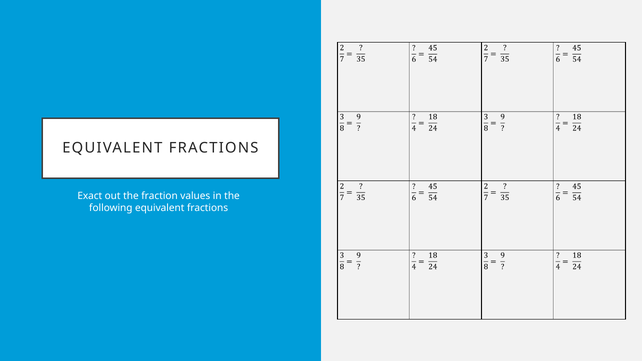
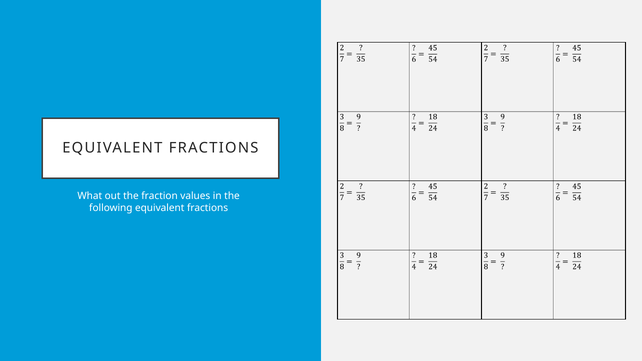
Exact: Exact -> What (90, 196)
